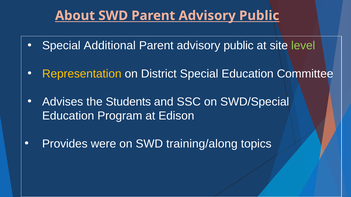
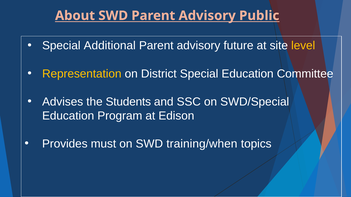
public: public -> future (238, 46)
level colour: light green -> yellow (303, 46)
were: were -> must (103, 144)
training/along: training/along -> training/when (202, 144)
